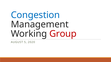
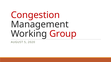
Congestion colour: blue -> red (35, 15)
